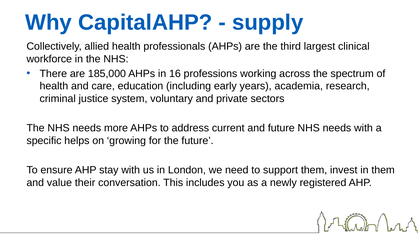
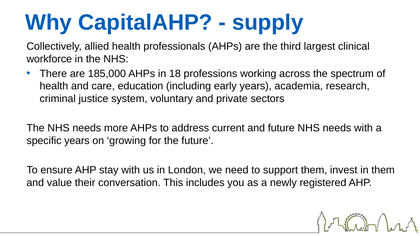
16: 16 -> 18 (175, 74)
specific helps: helps -> years (77, 141)
